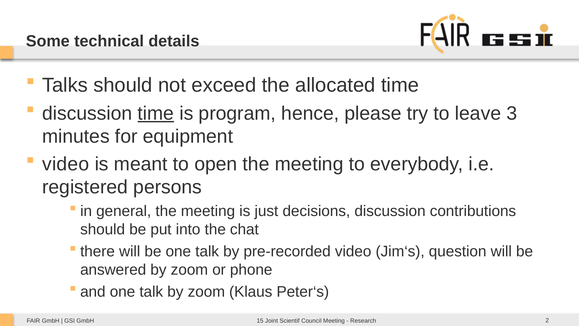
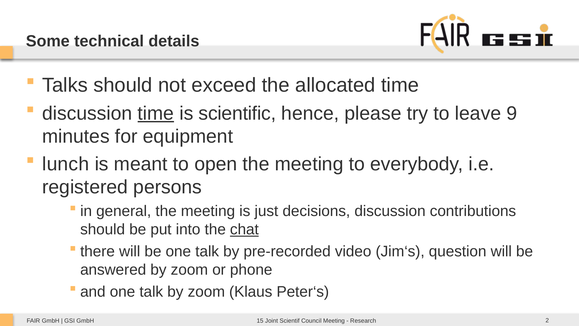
program: program -> scientific (237, 113)
3: 3 -> 9 (512, 113)
video: video -> lunch (66, 164)
chat underline: none -> present (244, 229)
